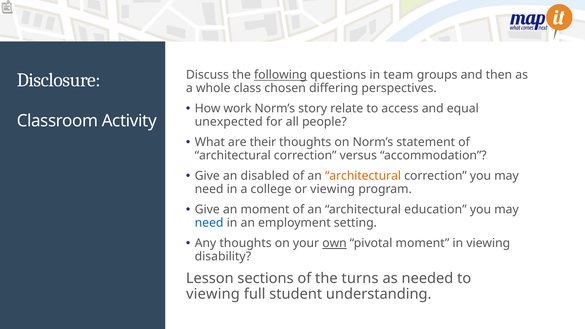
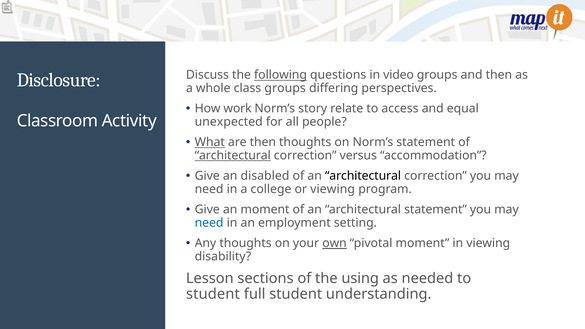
team: team -> video (399, 75)
class chosen: chosen -> groups (285, 88)
What underline: none -> present (210, 142)
are their: their -> then (263, 142)
architectural underline: none -> present (233, 155)
architectural colour: orange -> black (363, 176)
architectural education: education -> statement (435, 210)
turns: turns -> using (360, 278)
viewing: viewing -> student (213, 294)
